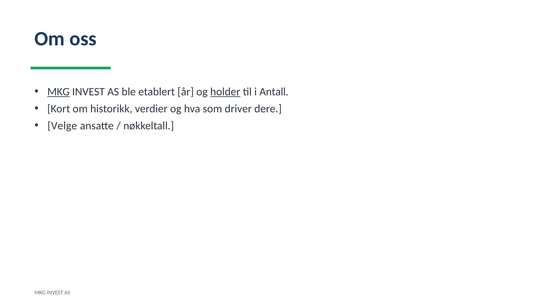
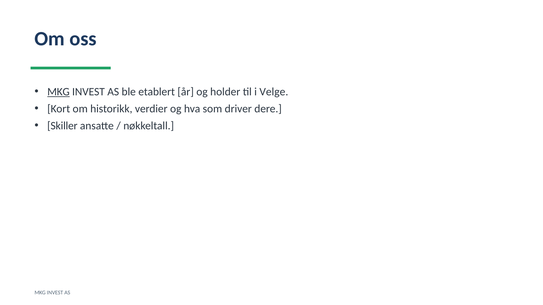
holder underline: present -> none (225, 92)
Antall: Antall -> Velge (274, 92)
Velge: Velge -> Skiller (62, 126)
